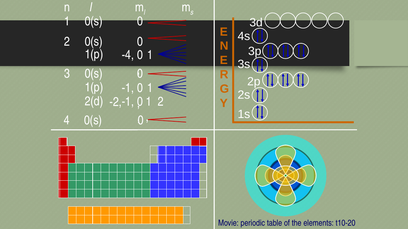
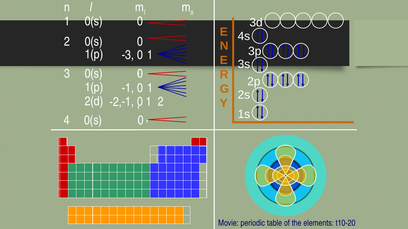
-4: -4 -> -3 (128, 55)
